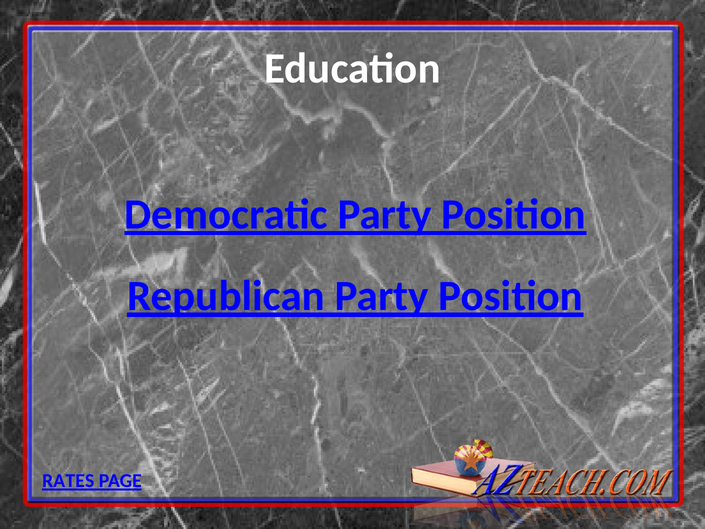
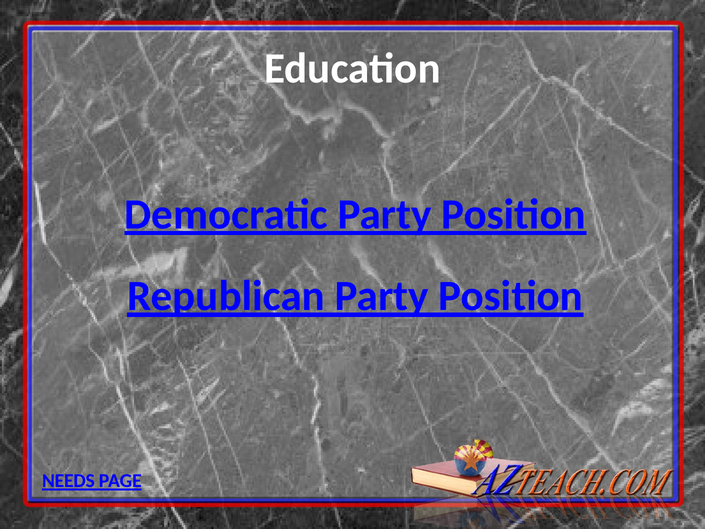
RATES: RATES -> NEEDS (68, 481)
